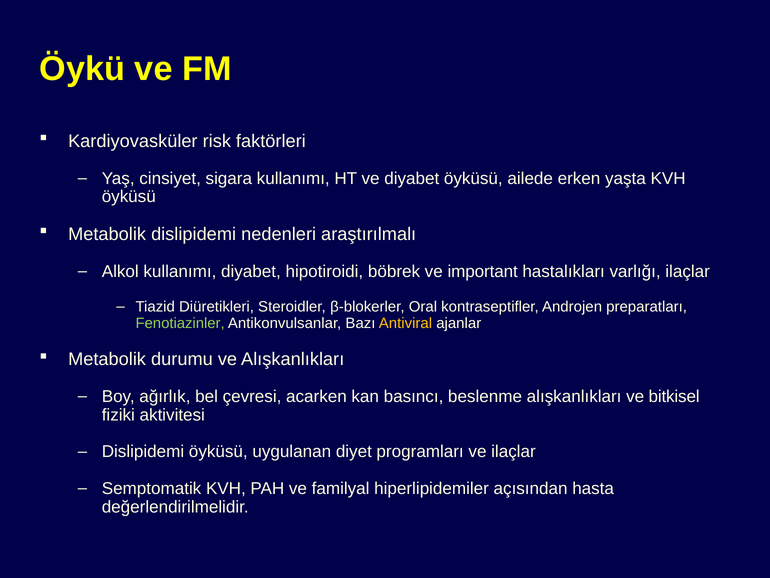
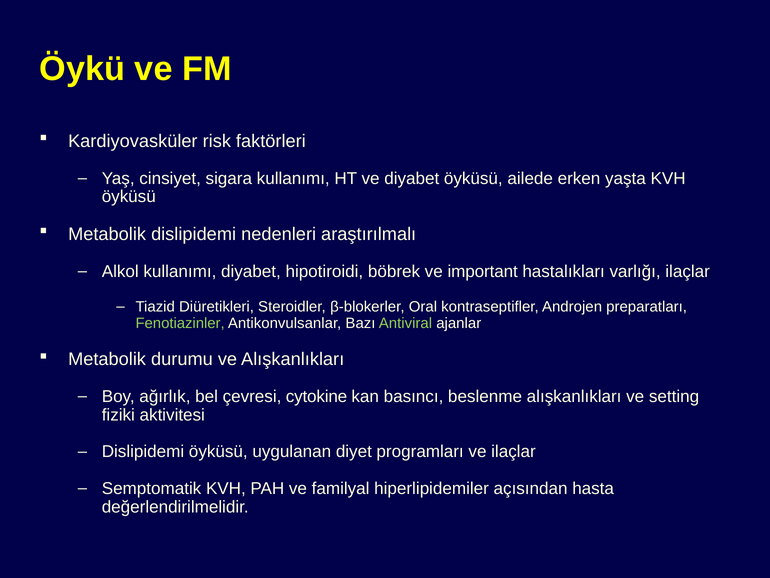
Antiviral colour: yellow -> light green (405, 323)
acarken: acarken -> cytokine (317, 396)
bitkisel: bitkisel -> setting (674, 396)
